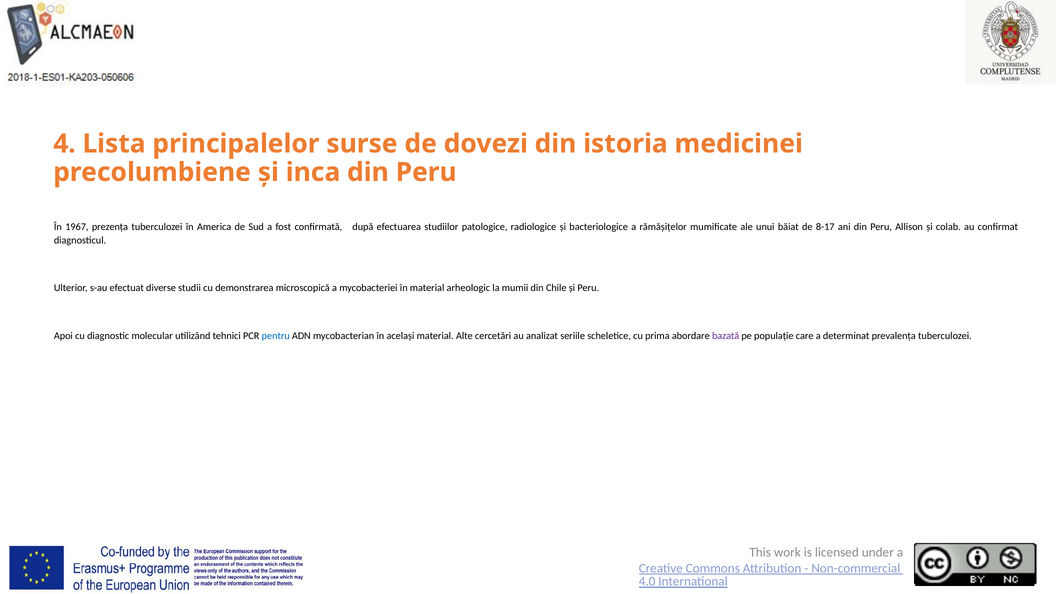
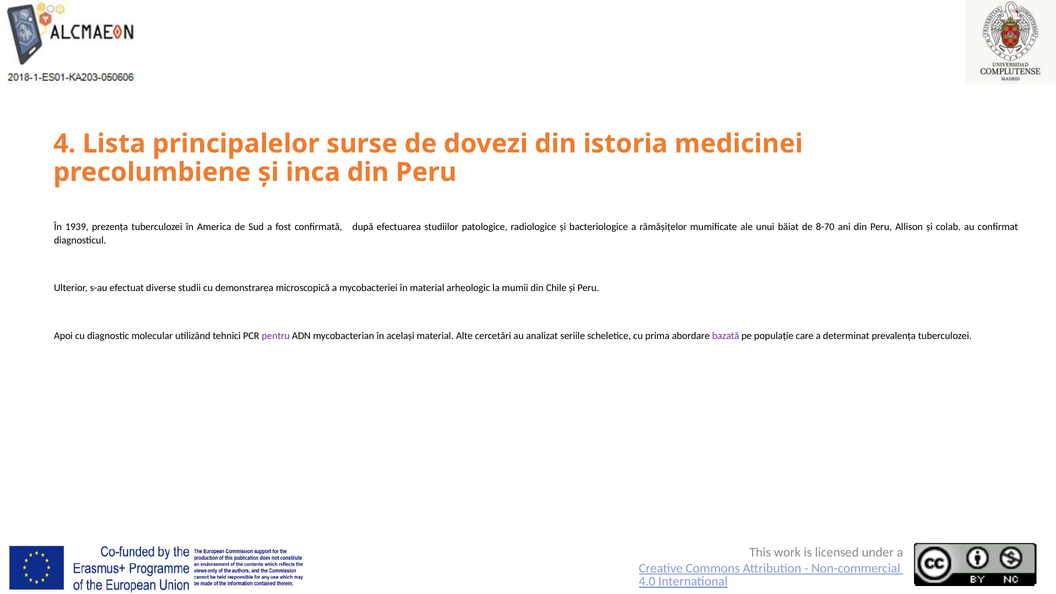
1967: 1967 -> 1939 (77, 227)
8-17: 8-17 -> 8-70 (825, 227)
pentru colour: blue -> purple (276, 336)
